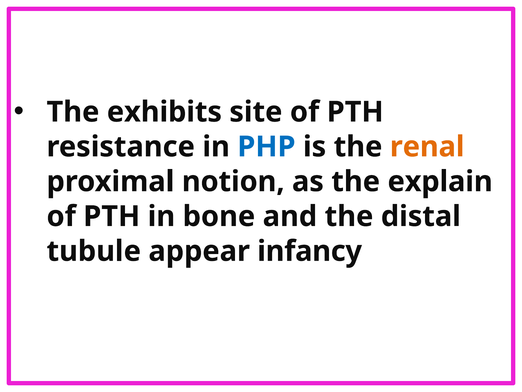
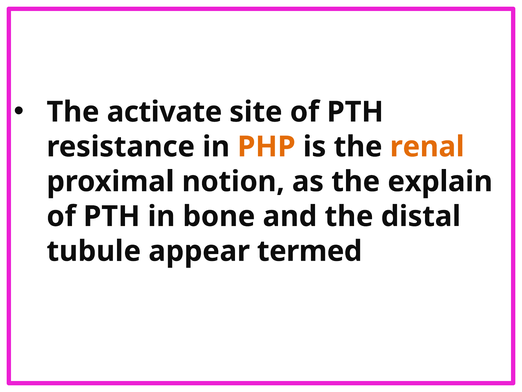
exhibits: exhibits -> activate (164, 112)
PHP colour: blue -> orange (266, 147)
infancy: infancy -> termed (310, 251)
